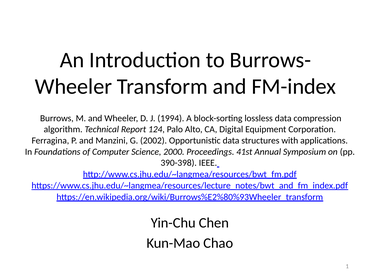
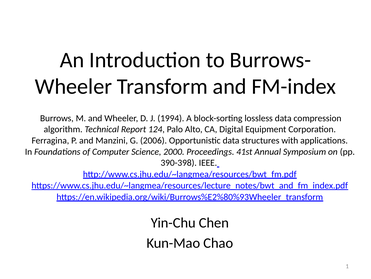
2002: 2002 -> 2006 (154, 140)
